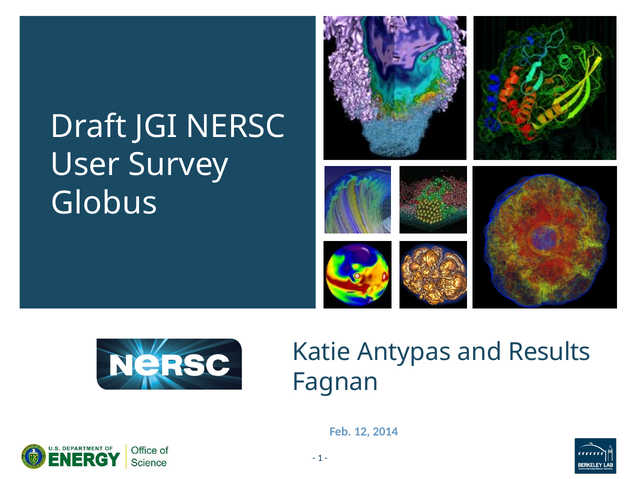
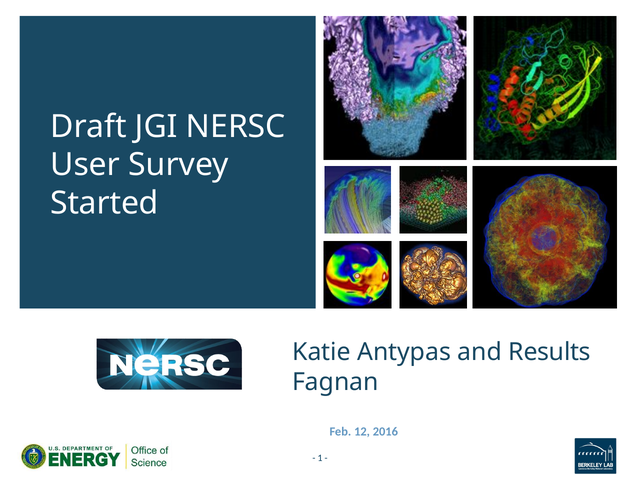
Globus: Globus -> Started (104, 203)
2014: 2014 -> 2016 (385, 432)
